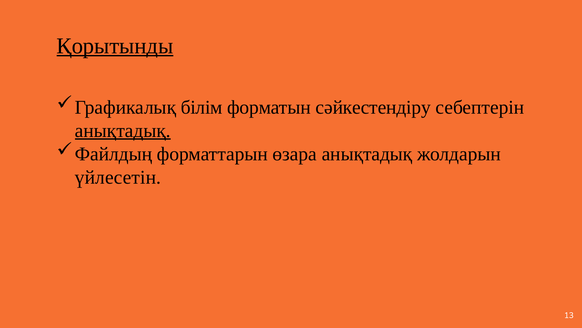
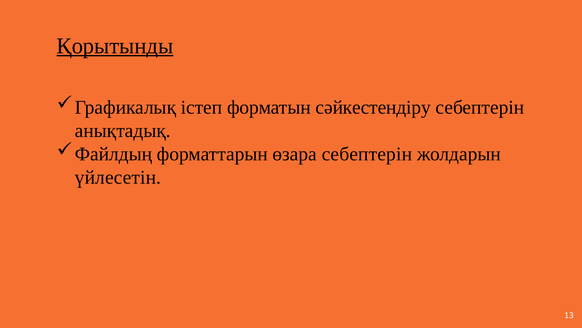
білім: білім -> істеп (202, 107)
анықтадық underline: present -> none (123, 130)
өзара анықтадық: анықтадық -> себептерін (367, 154)
